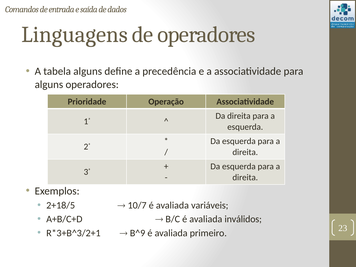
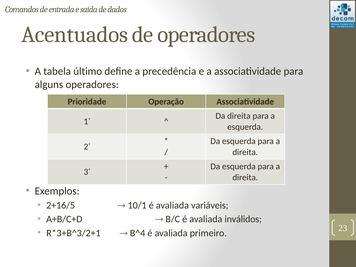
Linguagens: Linguagens -> Acentuados (75, 35)
tabela alguns: alguns -> último (88, 71)
2+18/5: 2+18/5 -> 2+16/5 (61, 205)
10/7: 10/7 -> 10/1 (137, 205)
B^9: B^9 -> B^4 (138, 233)
